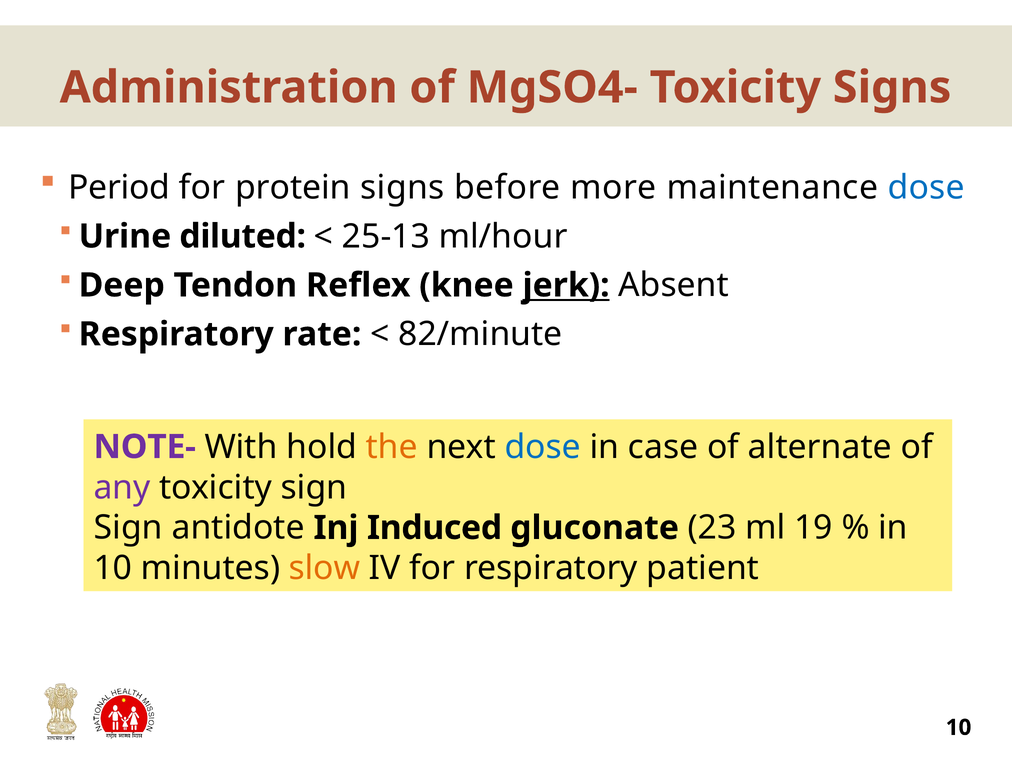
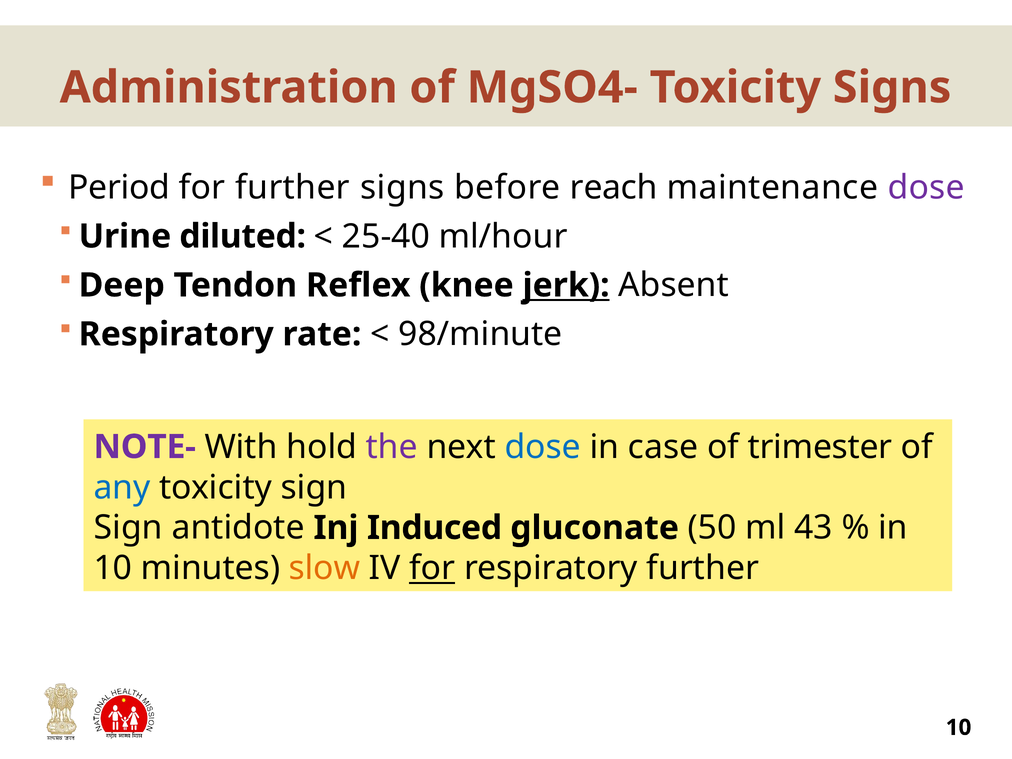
for protein: protein -> further (293, 187)
more: more -> reach (614, 187)
dose colour: blue -> purple (926, 187)
25-13: 25-13 -> 25-40 (386, 236)
82/minute: 82/minute -> 98/minute (480, 334)
the colour: orange -> purple (392, 447)
alternate: alternate -> trimester (820, 447)
any colour: purple -> blue (122, 487)
23: 23 -> 50 (712, 528)
19: 19 -> 43 (813, 528)
for underline: none -> present (432, 568)
respiratory patient: patient -> further (703, 568)
